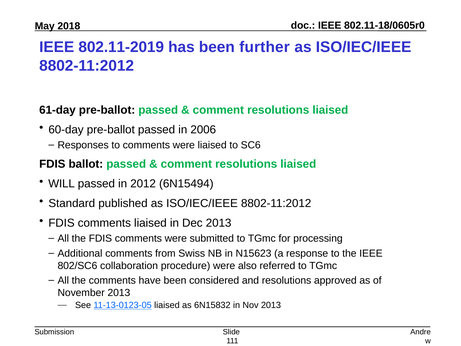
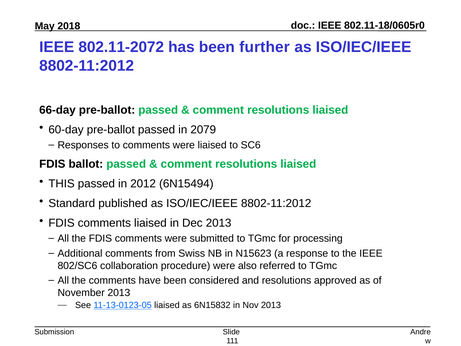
802.11-2019: 802.11-2019 -> 802.11-2072 (121, 47)
61-day: 61-day -> 66-day (57, 110)
2006: 2006 -> 2079 (203, 130)
WILL: WILL -> THIS (62, 184)
